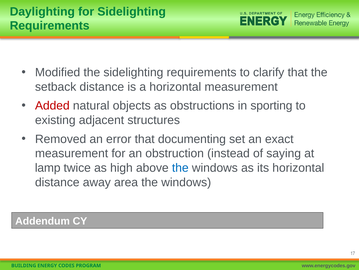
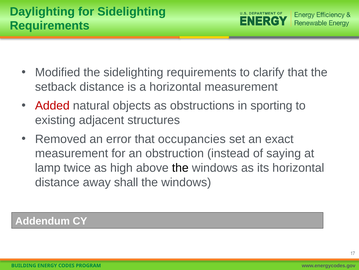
documenting: documenting -> occupancies (192, 139)
the colour: blue -> black (180, 167)
area: area -> shall (126, 182)
